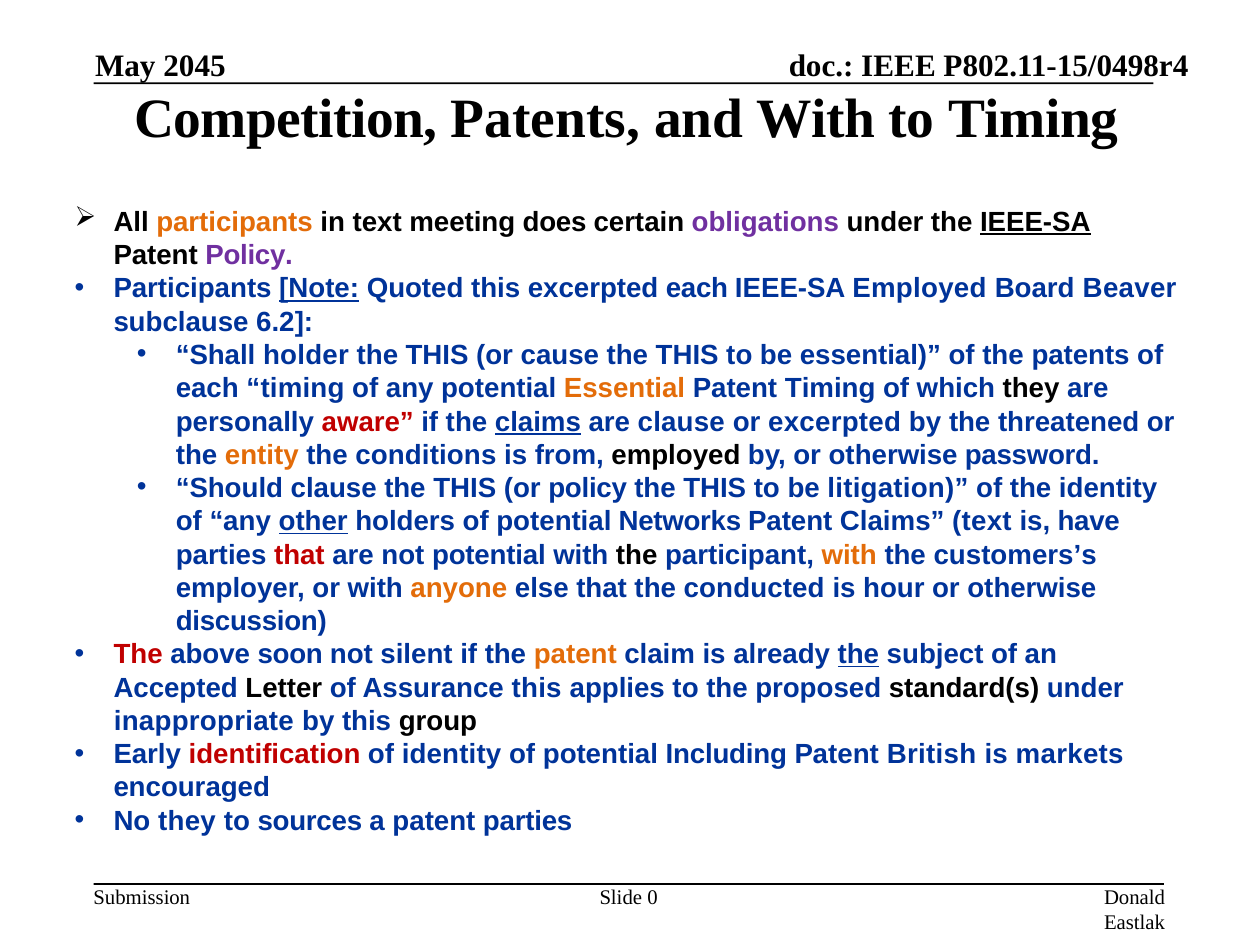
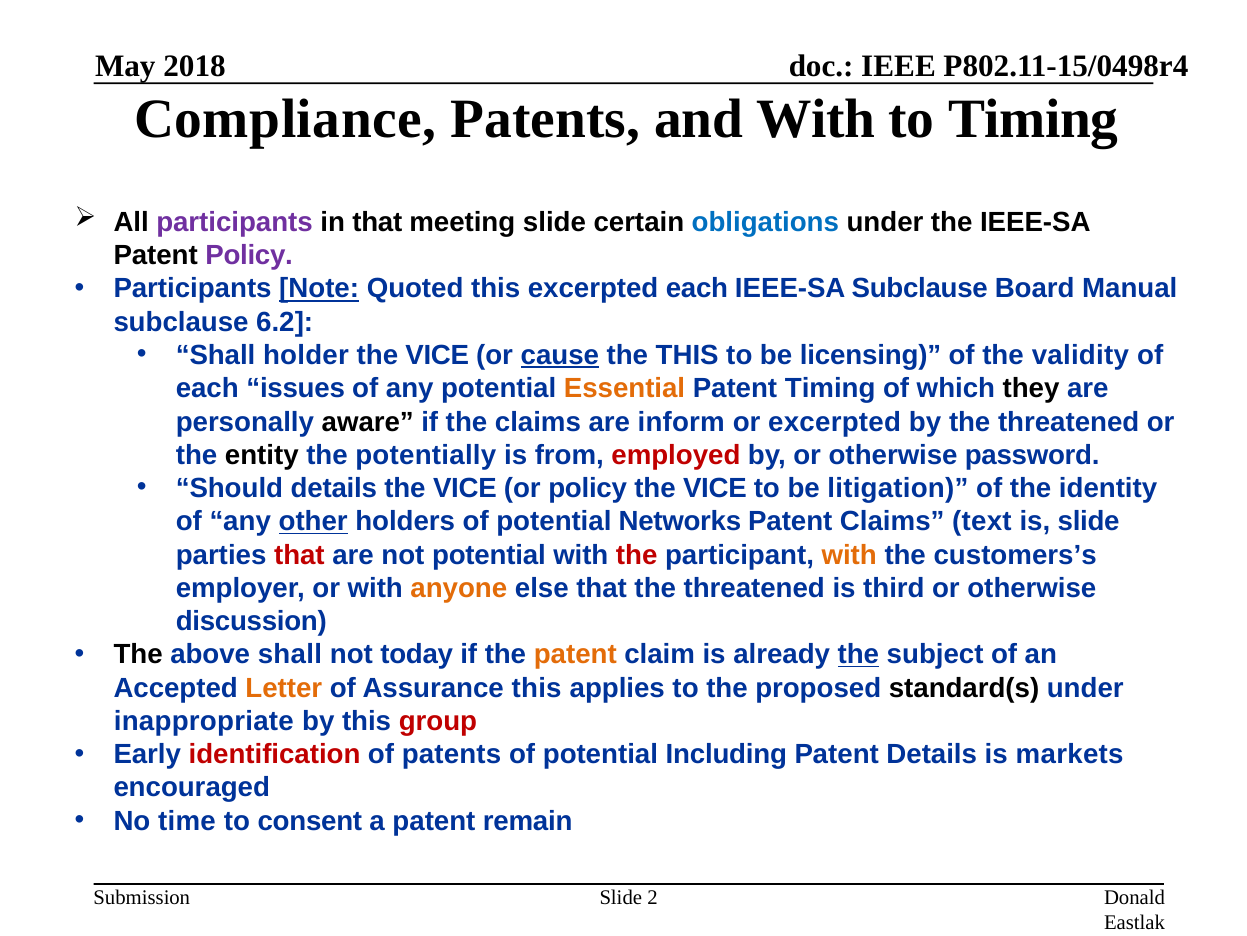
2045: 2045 -> 2018 (195, 67)
Competition: Competition -> Compliance (285, 119)
participants colour: orange -> purple (235, 222)
in text: text -> that (377, 222)
meeting does: does -> slide (554, 222)
obligations colour: purple -> blue (765, 222)
IEEE-SA underline: present -> none (1035, 222)
IEEE-SA Employed: Employed -> Subclause (920, 289)
Beaver: Beaver -> Manual (1130, 289)
THIS: THIS -> VICE (437, 355)
cause underline: none -> present (560, 355)
be essential: essential -> licensing (871, 355)
the patents: patents -> validity (1080, 355)
each timing: timing -> issues (296, 388)
aware colour: red -> black (368, 422)
claims underline: present -> none (538, 422)
are clause: clause -> inform (681, 422)
entity colour: orange -> black (262, 455)
conditions: conditions -> potentially (426, 455)
employed colour: black -> red (676, 455)
Should clause: clause -> details (334, 488)
THIS: THIS -> VICE (465, 488)
THIS: THIS -> VICE (715, 488)
is have: have -> slide (1089, 521)
the colour: black -> red (637, 554)
that the conducted: conducted -> threatened (754, 588)
hour: hour -> third (894, 588)
The colour: red -> black (138, 654)
above soon: soon -> shall (290, 654)
silent: silent -> today (417, 654)
Letter colour: black -> orange (284, 687)
group colour: black -> red (438, 721)
of identity: identity -> patents (452, 754)
Patent British: British -> Details (932, 754)
No they: they -> time (187, 820)
sources: sources -> consent (310, 820)
patent parties: parties -> remain (528, 820)
0: 0 -> 2 (653, 897)
